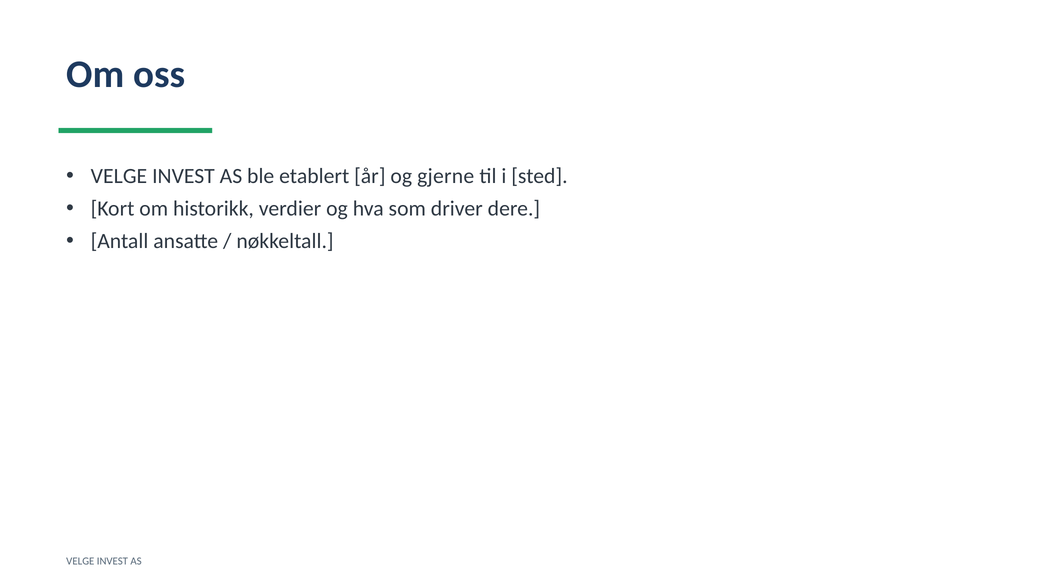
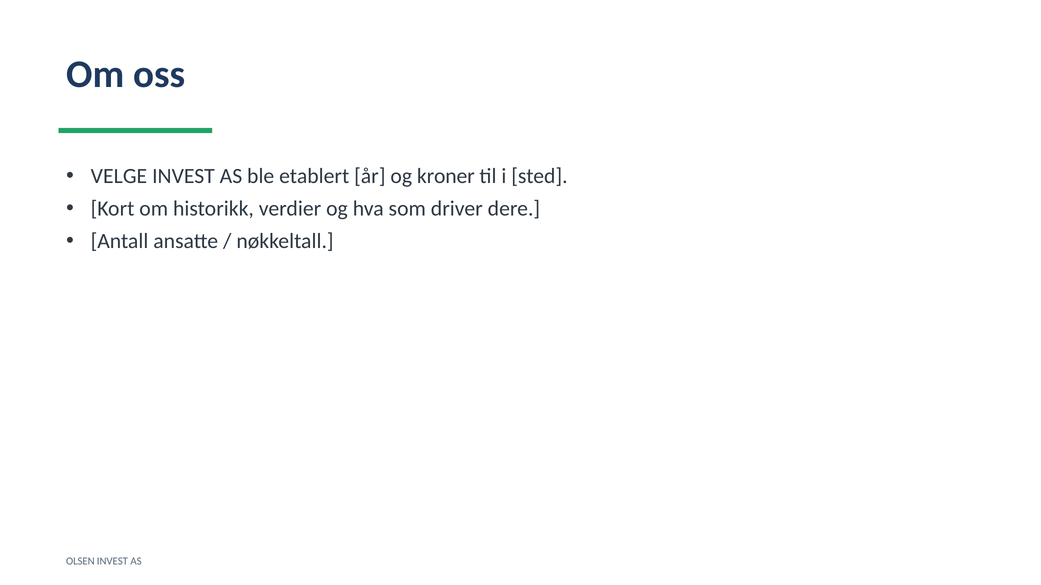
gjerne: gjerne -> kroner (446, 176)
VELGE: VELGE -> OLSEN (80, 562)
